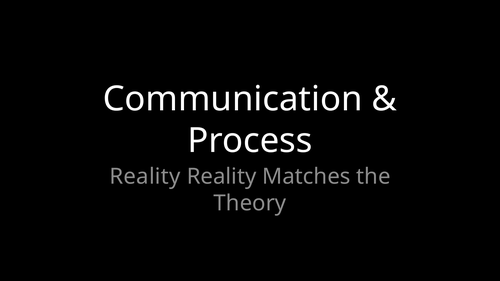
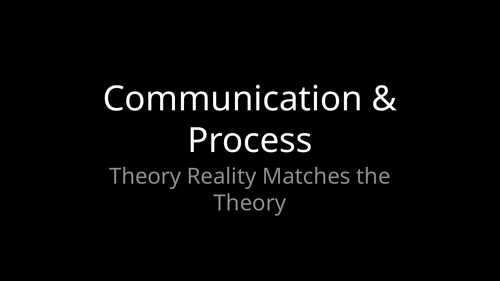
Reality: Reality -> Theory (145, 177)
